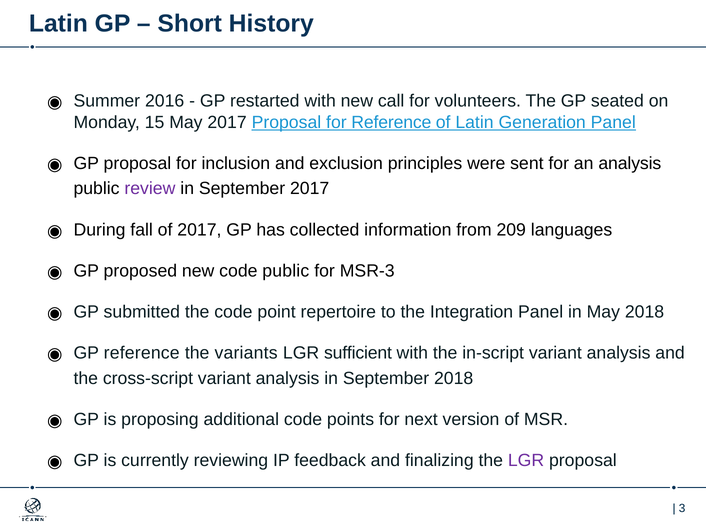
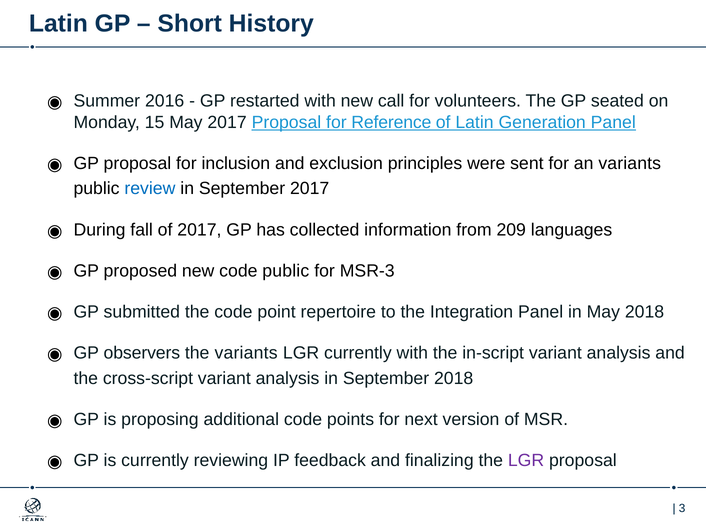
an analysis: analysis -> variants (630, 163)
review colour: purple -> blue (150, 189)
GP reference: reference -> observers (142, 353)
LGR sufficient: sufficient -> currently (358, 353)
